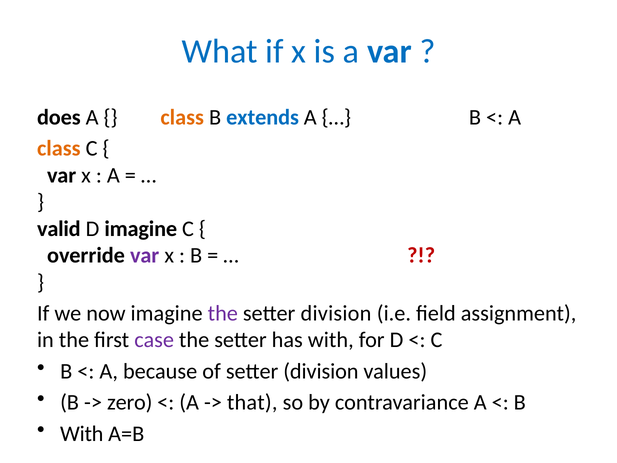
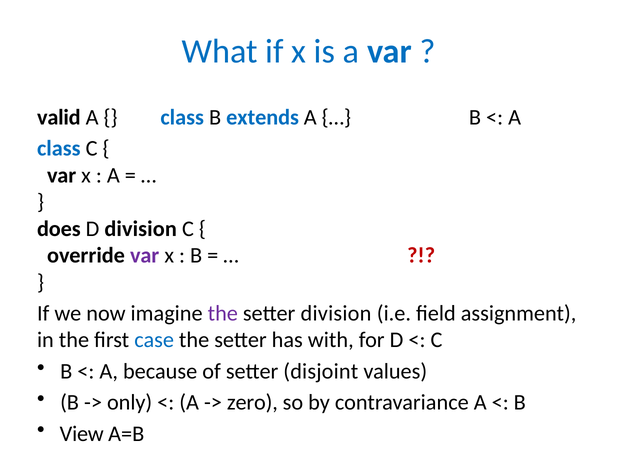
does: does -> valid (59, 117)
class colour: orange -> blue (182, 117)
class colour: orange -> blue (59, 148)
valid: valid -> does (59, 229)
D imagine: imagine -> division (141, 229)
case colour: purple -> blue (154, 340)
of setter division: division -> disjoint (321, 371)
zero: zero -> only (130, 402)
that: that -> zero (252, 402)
With: With -> View (82, 433)
